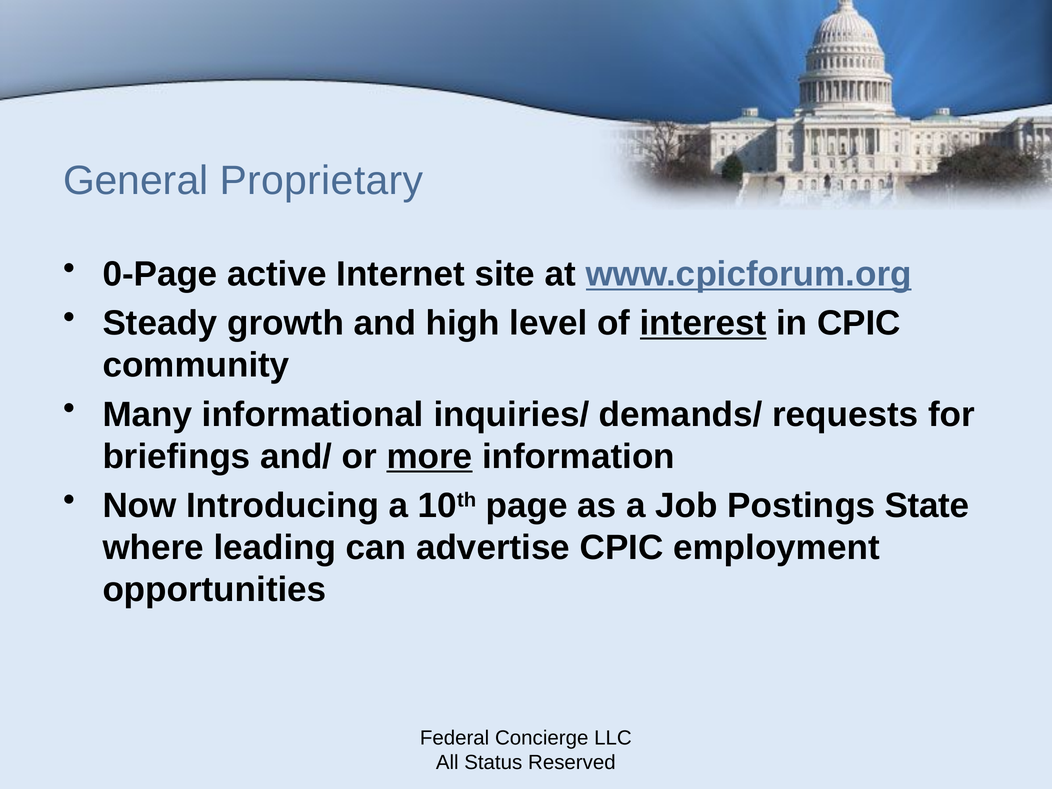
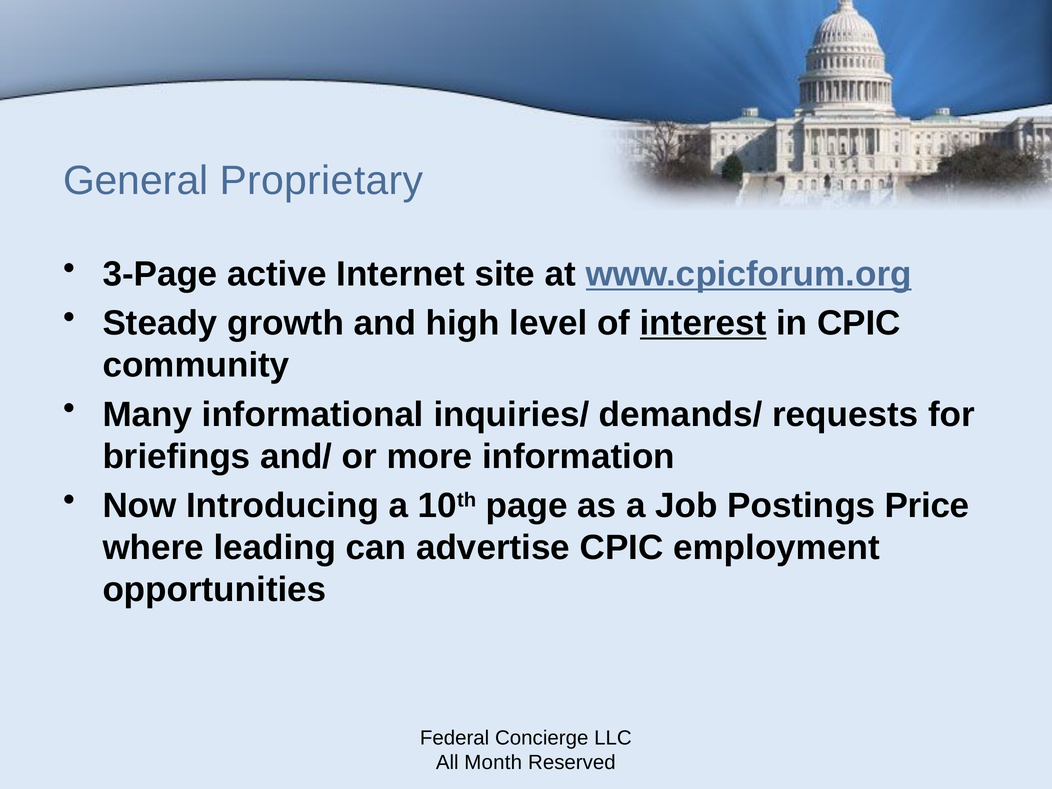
0-Page: 0-Page -> 3-Page (160, 274)
more underline: present -> none (430, 457)
State: State -> Price (927, 506)
Status: Status -> Month (493, 762)
